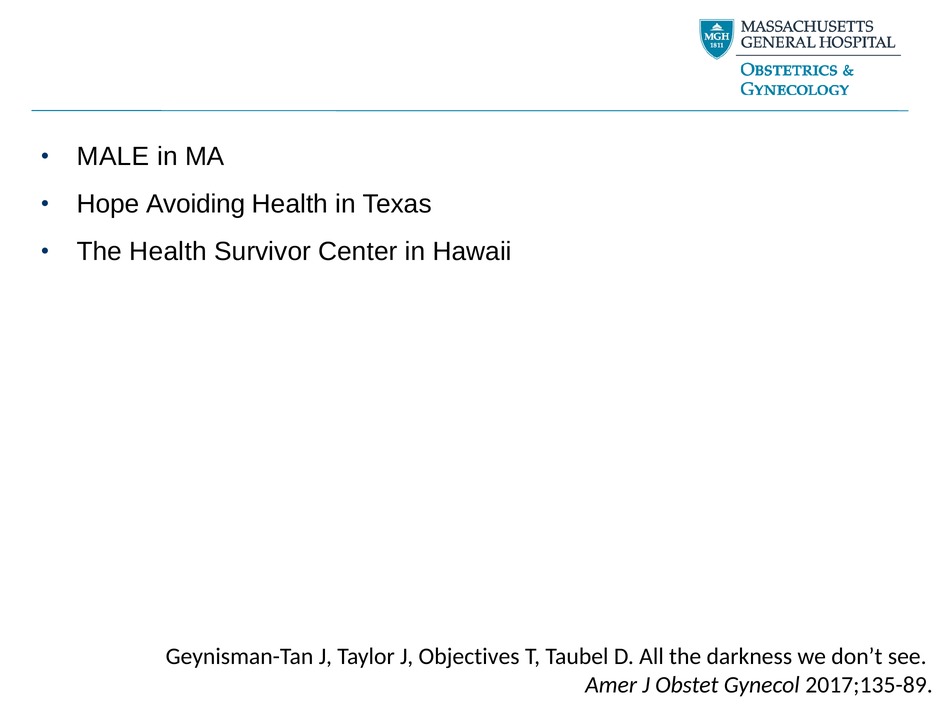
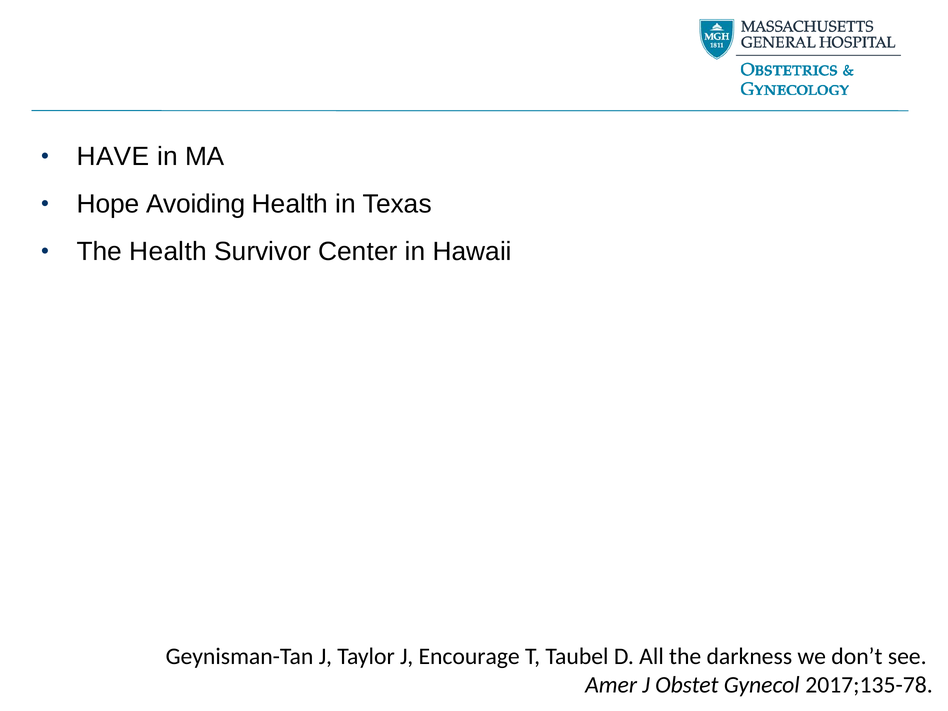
MALE: MALE -> HAVE (113, 157)
Objectives: Objectives -> Encourage (469, 657)
2017;135-89: 2017;135-89 -> 2017;135-78 (869, 685)
